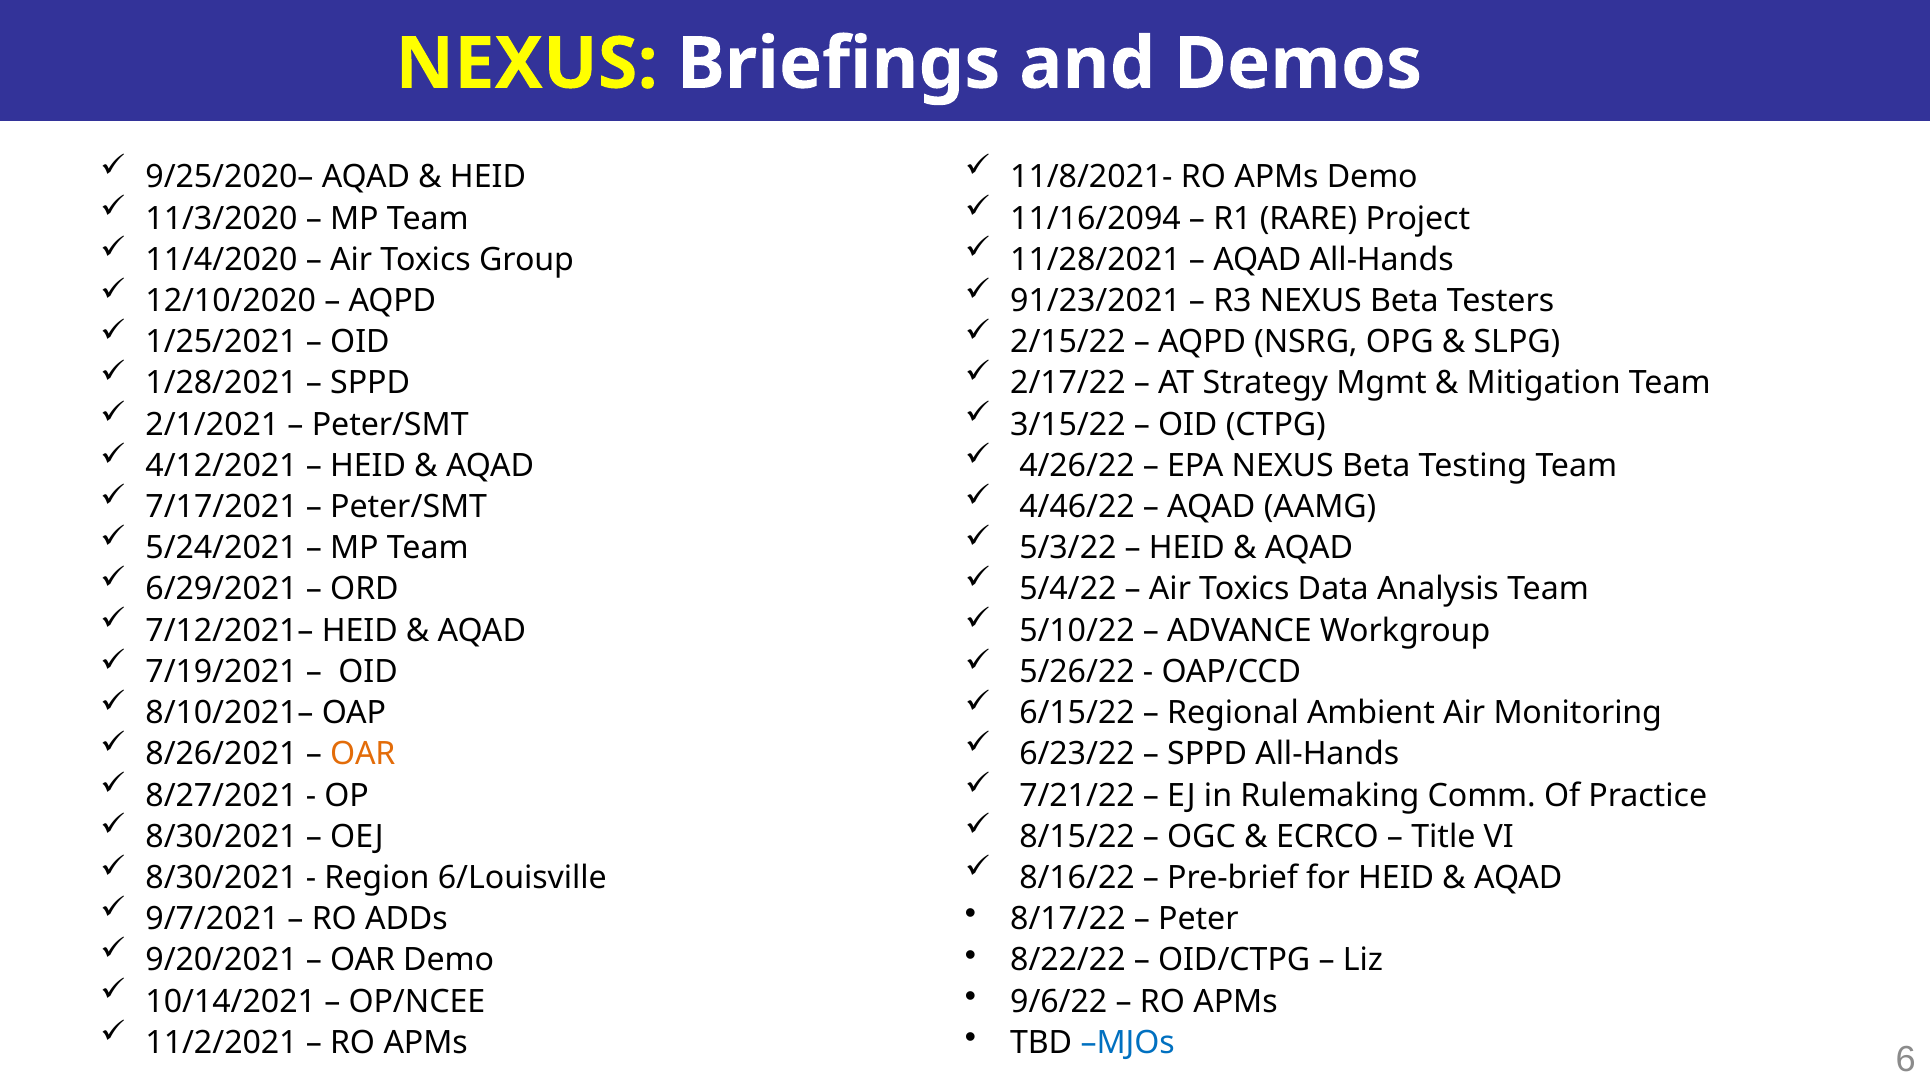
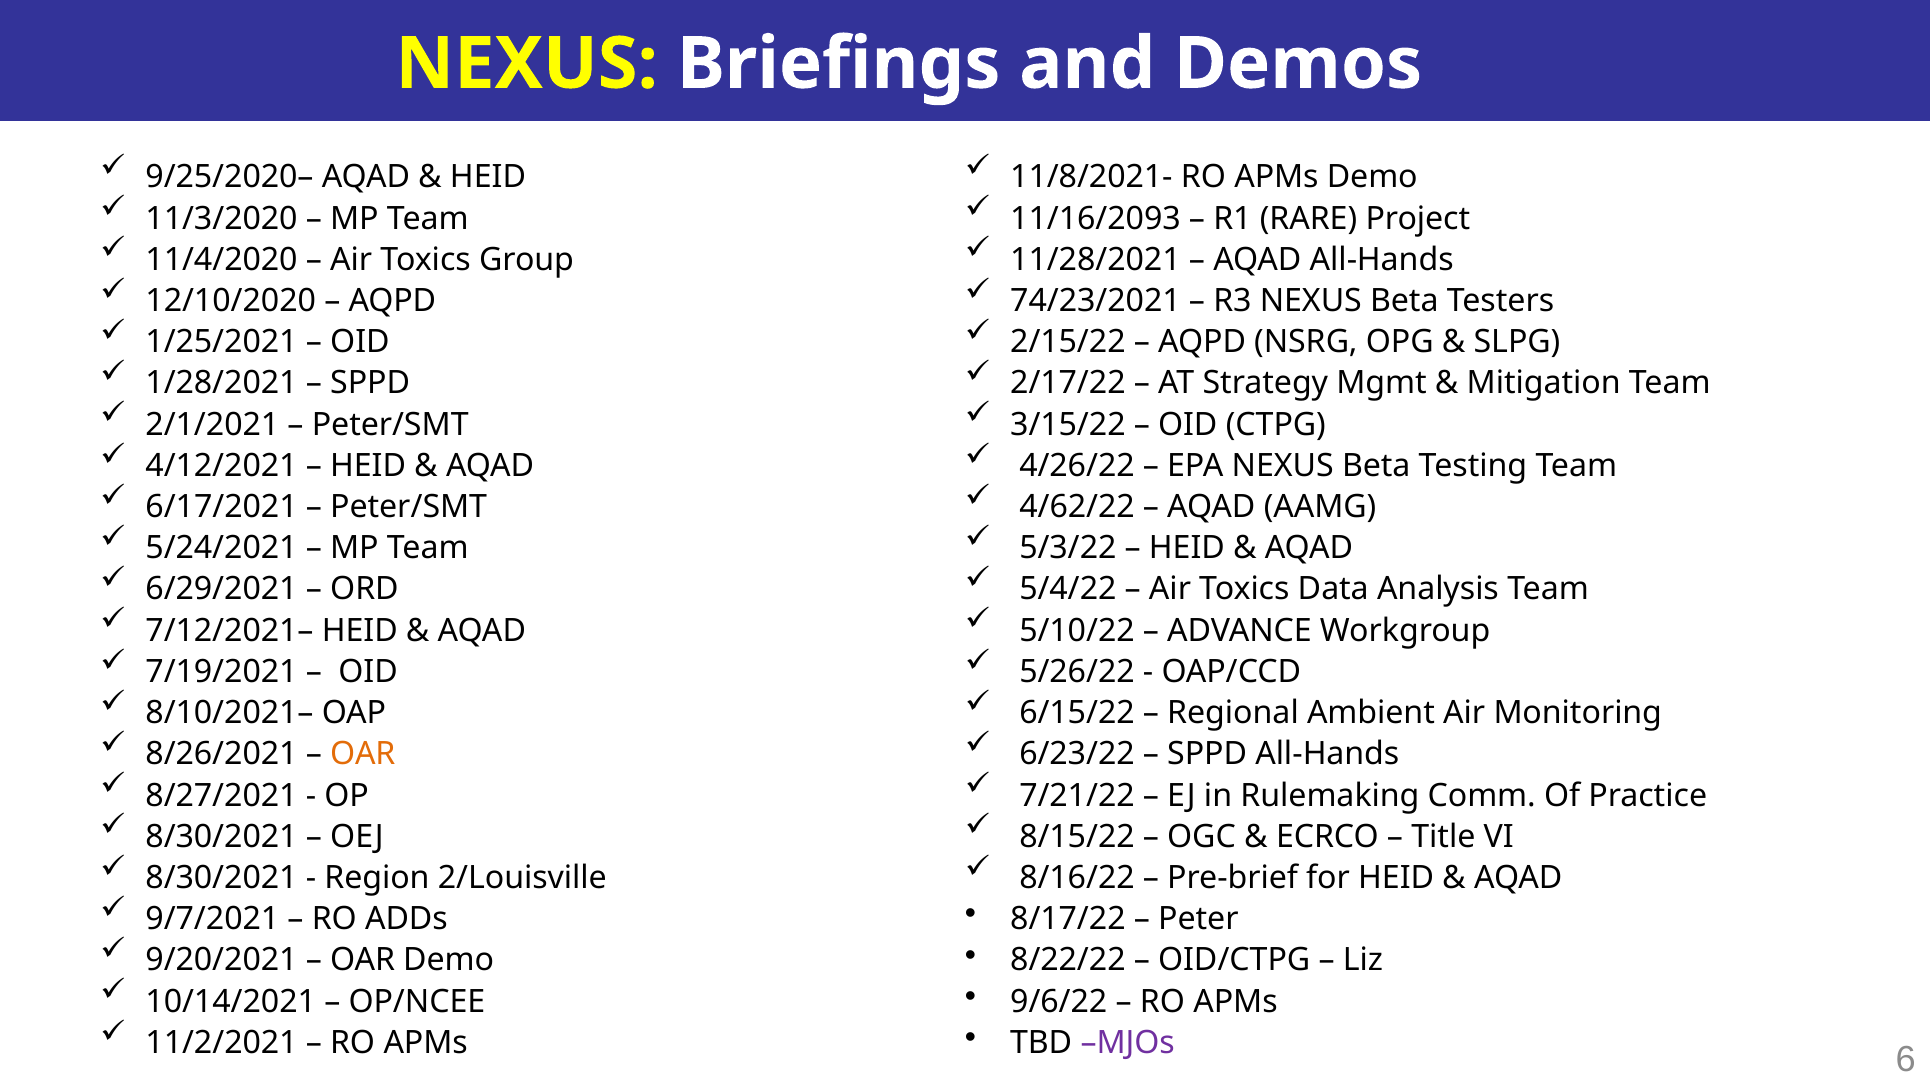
11/16/2094: 11/16/2094 -> 11/16/2093 (1095, 218)
91/23/2021: 91/23/2021 -> 74/23/2021 (1095, 301)
7/17/2021: 7/17/2021 -> 6/17/2021 (222, 507)
4/46/22: 4/46/22 -> 4/62/22 (1077, 507)
6/Louisville: 6/Louisville -> 2/Louisville (522, 878)
MJOs colour: blue -> purple (1128, 1042)
